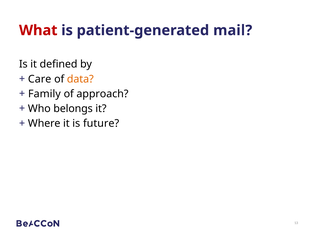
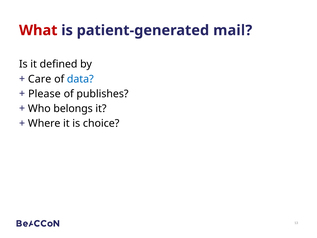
data colour: orange -> blue (80, 79)
Family: Family -> Please (44, 94)
approach: approach -> publishes (102, 94)
future: future -> choice (101, 123)
